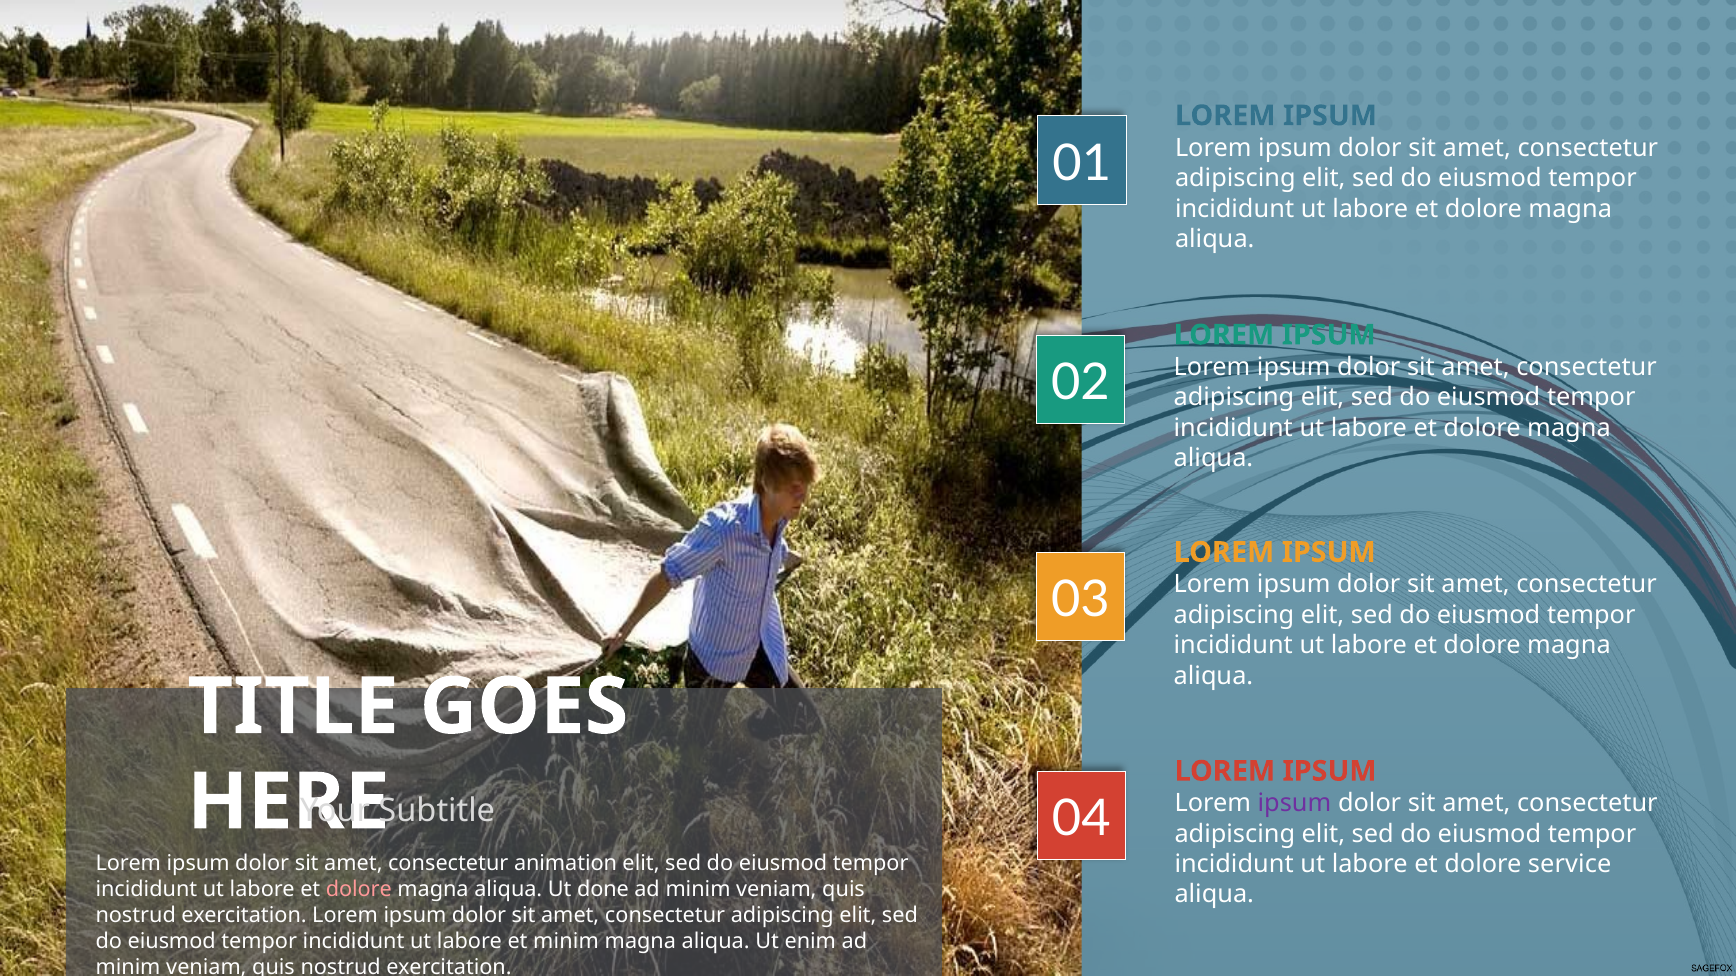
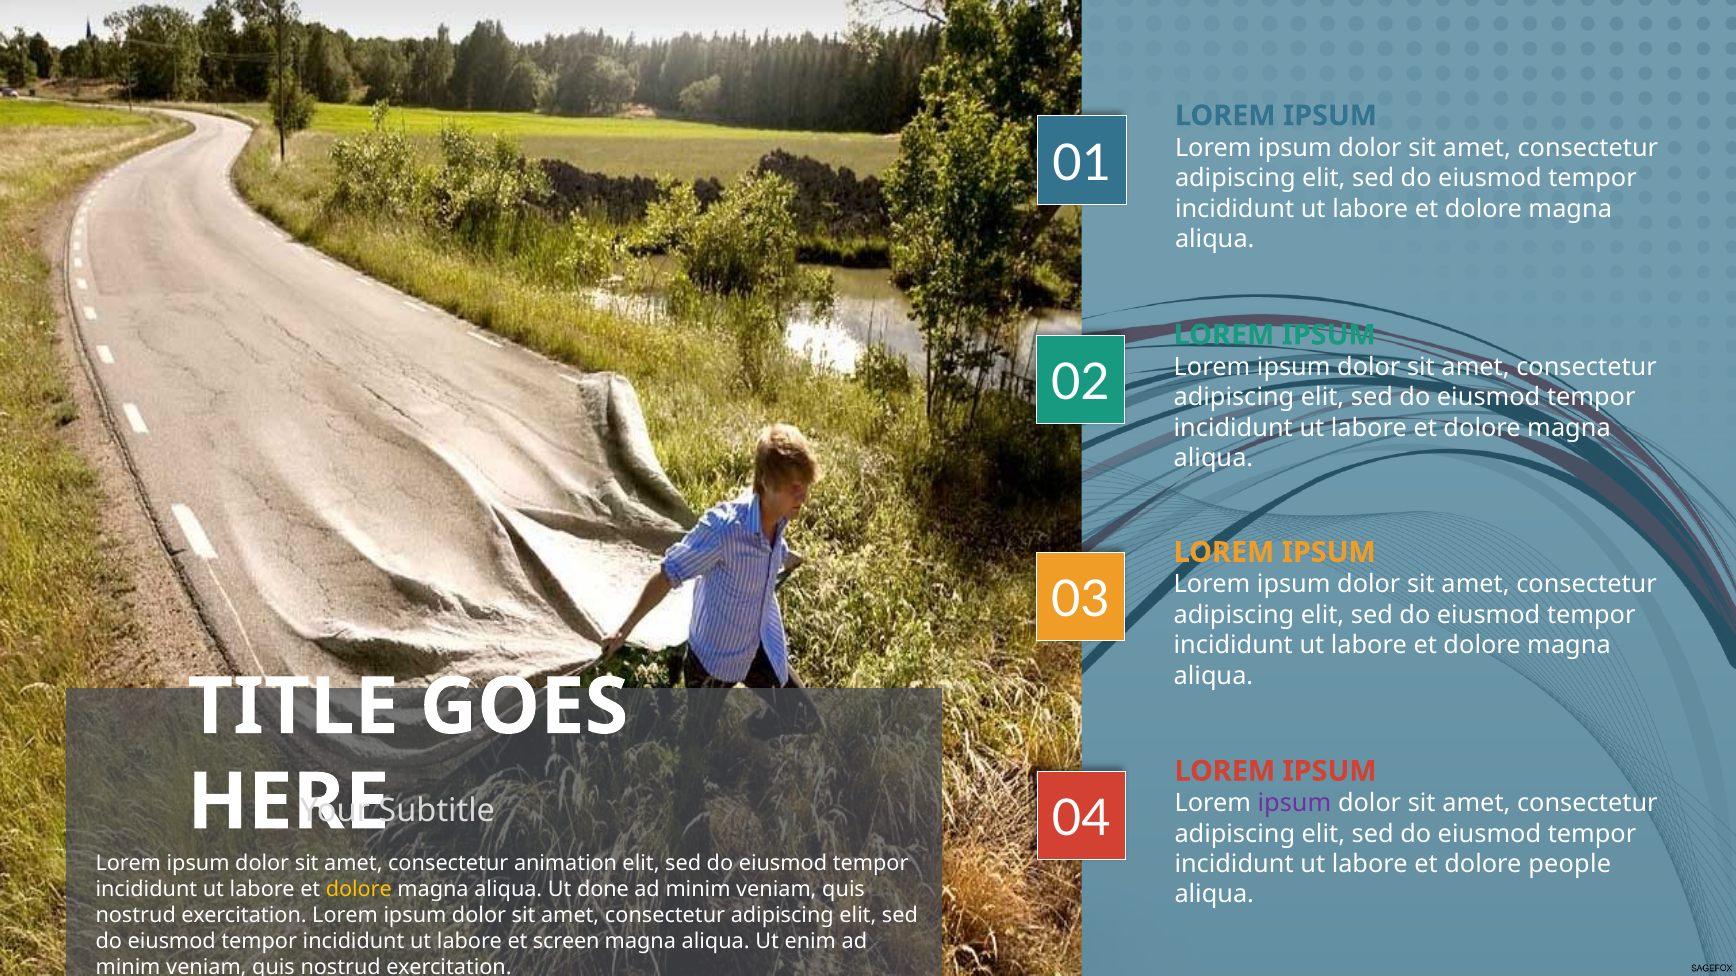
service: service -> people (1570, 865)
dolore colour: pink -> yellow (359, 890)
et minim: minim -> screen (566, 942)
